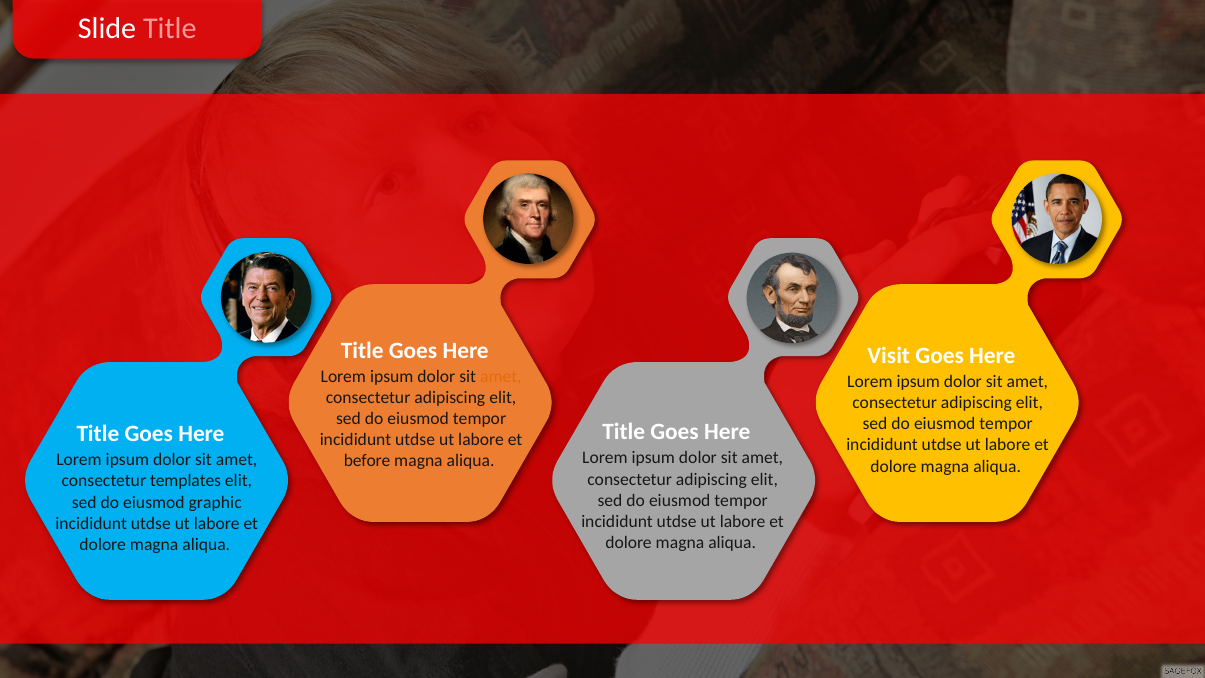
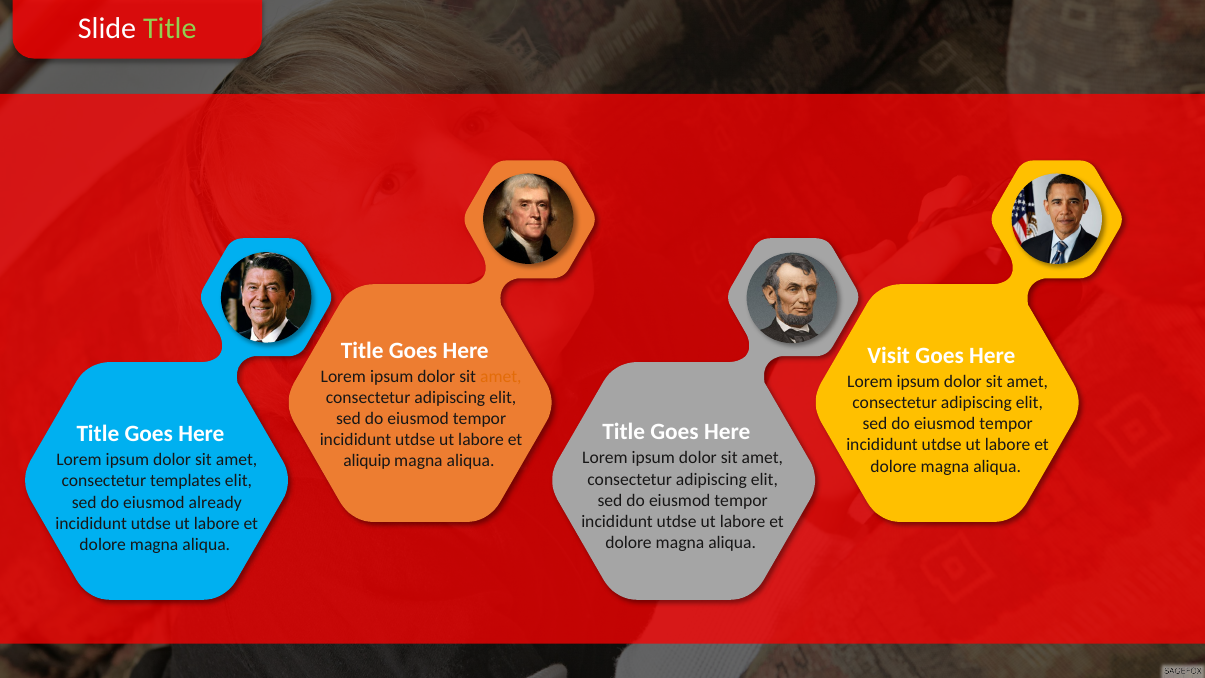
Title colour: pink -> light green (170, 28)
before: before -> aliquip (367, 461)
graphic: graphic -> already (215, 502)
